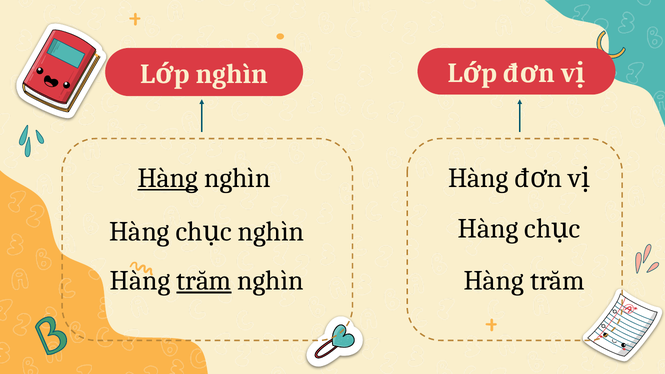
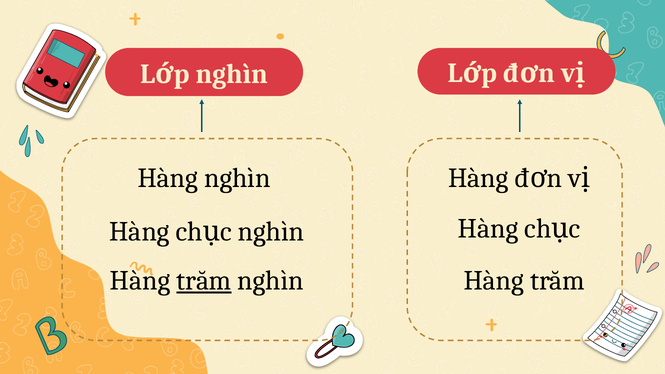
Hàng underline: present -> none (168, 178)
